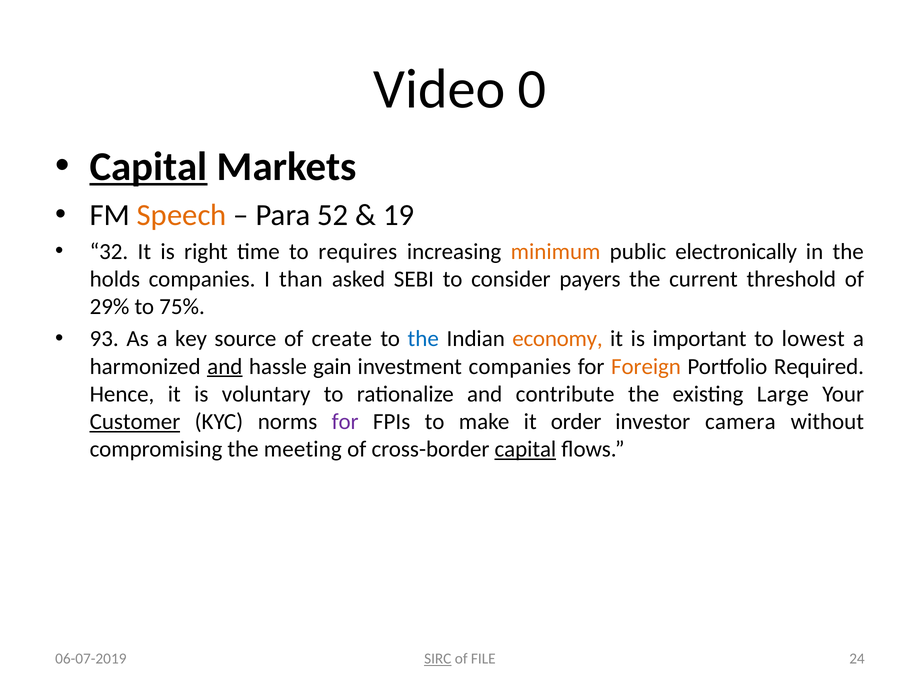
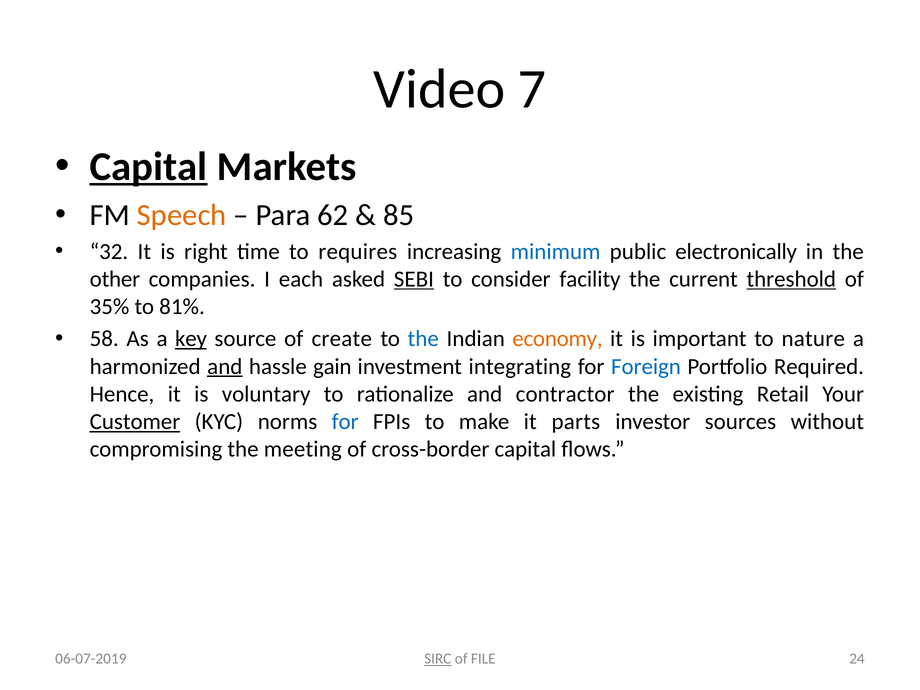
0: 0 -> 7 (532, 89)
52: 52 -> 62 (333, 215)
19: 19 -> 85 (399, 215)
minimum colour: orange -> blue (556, 251)
holds: holds -> other (115, 279)
than: than -> each (301, 279)
SEBI underline: none -> present (414, 279)
payers: payers -> facility (590, 279)
threshold underline: none -> present (791, 279)
29%: 29% -> 35% (110, 307)
75%: 75% -> 81% (182, 307)
93: 93 -> 58 (104, 339)
key underline: none -> present (191, 339)
lowest: lowest -> nature (813, 339)
investment companies: companies -> integrating (520, 366)
Foreign colour: orange -> blue (646, 366)
contribute: contribute -> contractor (565, 394)
Large: Large -> Retail (783, 394)
for colour: purple -> blue (345, 422)
order: order -> parts (576, 422)
camera: camera -> sources (740, 422)
capital underline: present -> none (525, 449)
